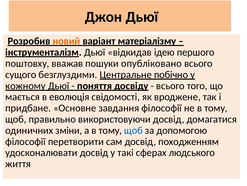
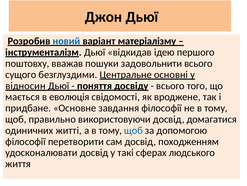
новий colour: orange -> blue (66, 41)
опубліковано: опубліковано -> задовольнити (151, 63)
побічно: побічно -> основні (171, 74)
кожному: кожному -> відносин (25, 85)
зміни: зміни -> житті (69, 130)
